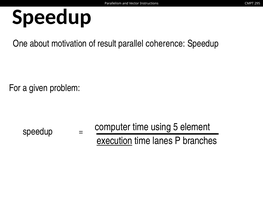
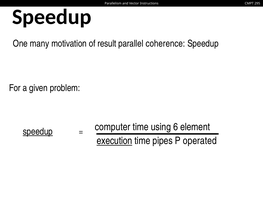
about: about -> many (40, 44)
speedup underline: none -> present (38, 132)
5: 5 -> 6 (176, 127)
lanes: lanes -> pipes (163, 141)
branches: branches -> operated (200, 141)
